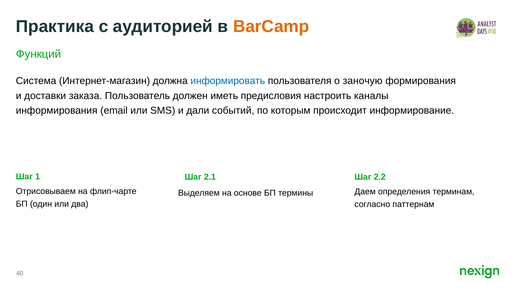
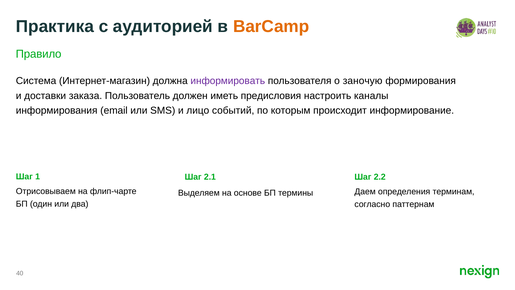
Функций: Функций -> Правило (39, 54)
информировать colour: blue -> purple (228, 81)
дали: дали -> лицо (198, 110)
